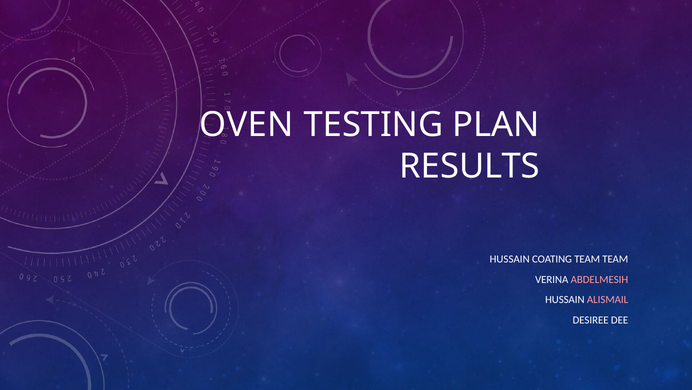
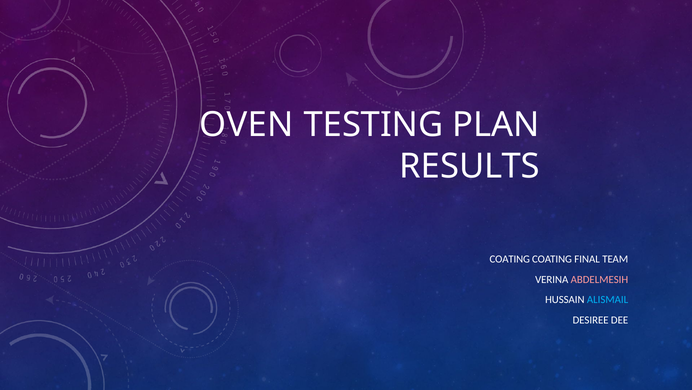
HUSSAIN: HUSSAIN -> COATING (510, 259)
COATING TEAM: TEAM -> FINAL (587, 259)
ALISMAIL colour: pink -> light blue (608, 299)
